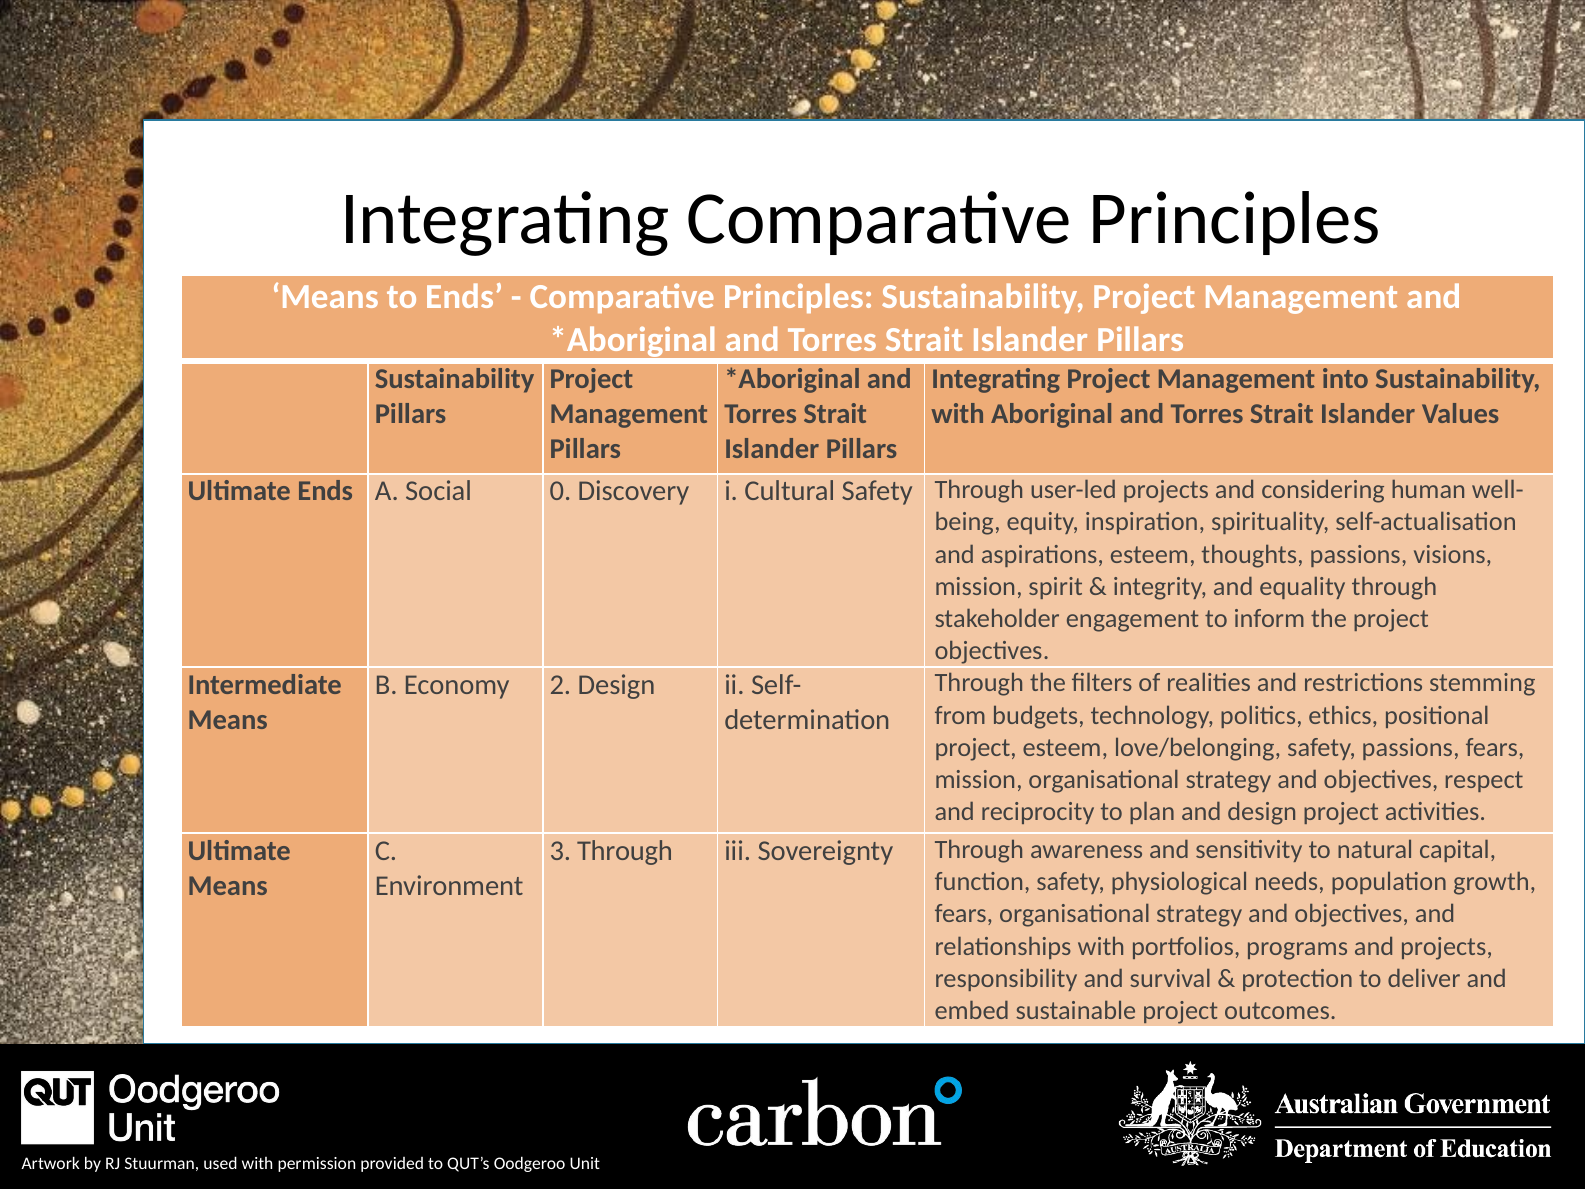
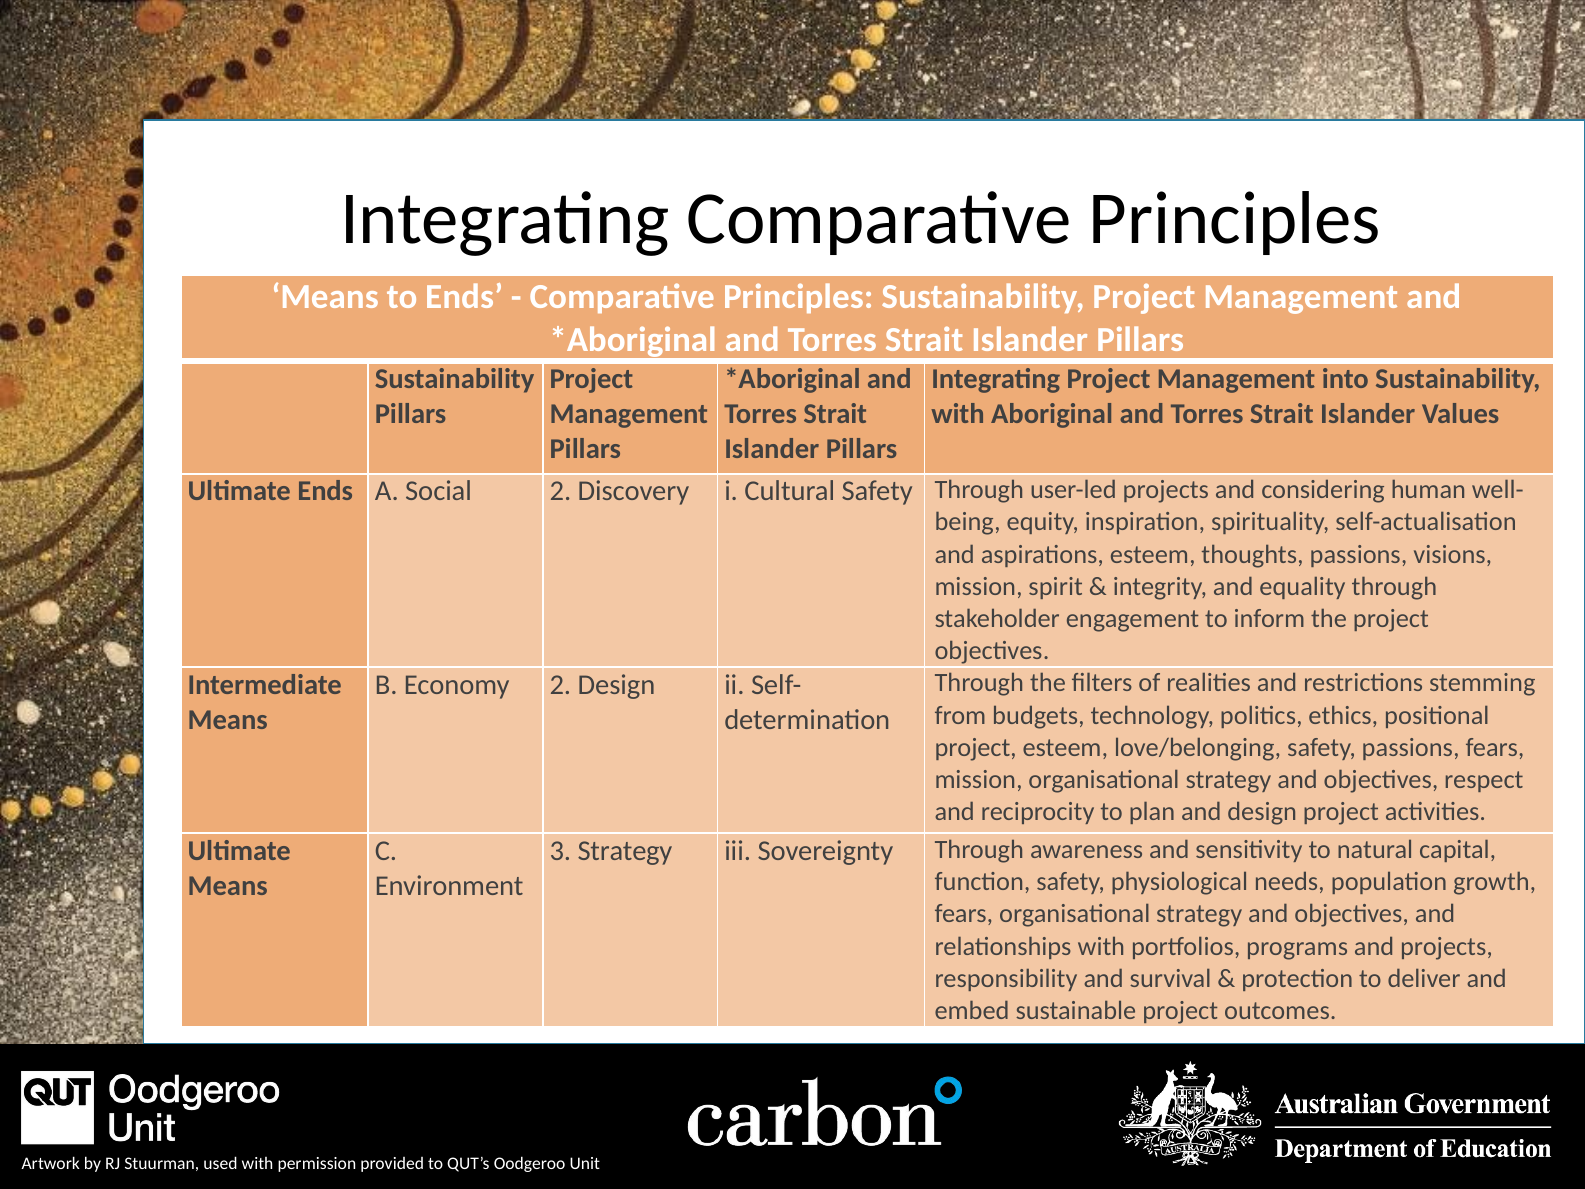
Social 0: 0 -> 2 (560, 491)
3 Through: Through -> Strategy (625, 851)
